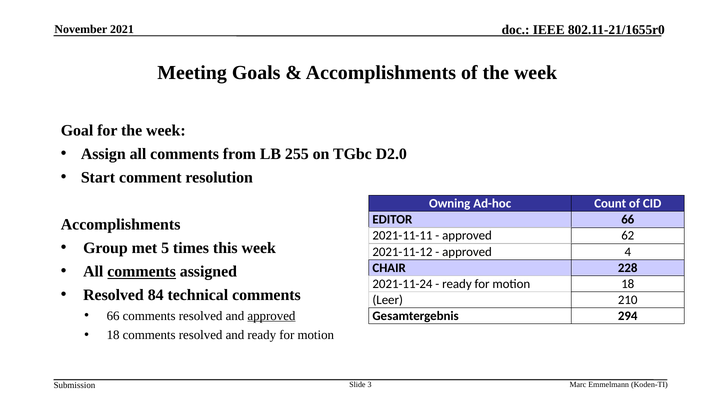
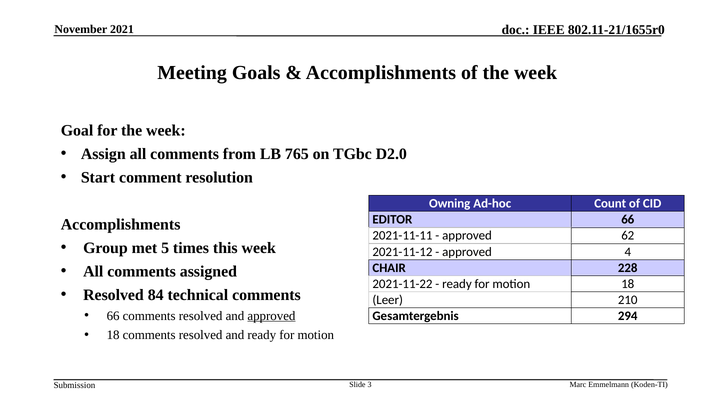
255: 255 -> 765 (297, 154)
comments underline: present -> none (142, 272)
2021-11-24: 2021-11-24 -> 2021-11-22 (402, 284)
